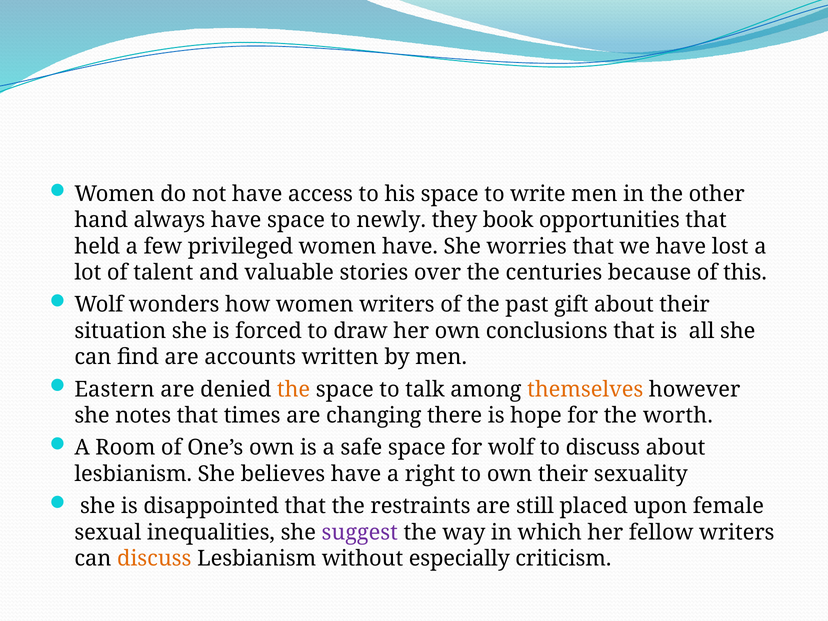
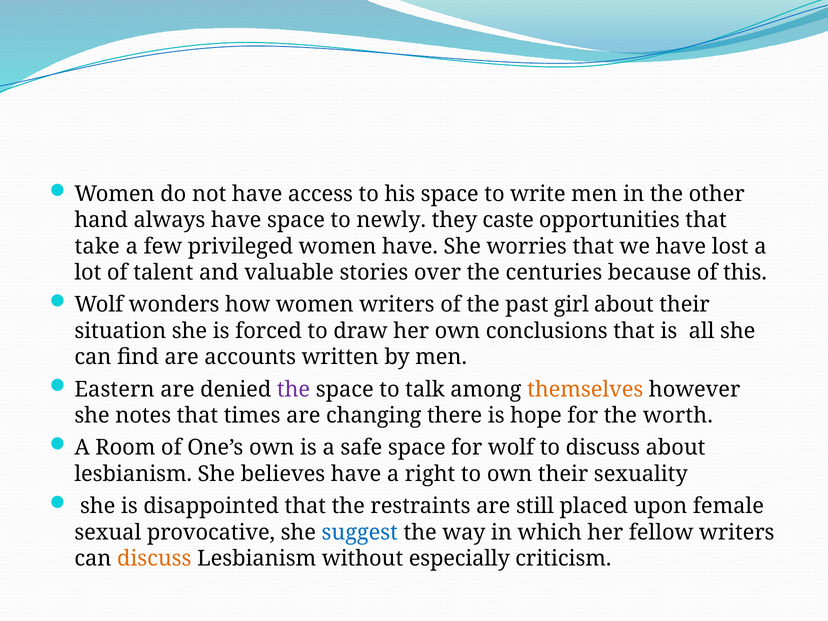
book: book -> caste (508, 220)
held: held -> take (97, 246)
gift: gift -> girl (571, 305)
the colour: orange -> purple (294, 389)
inequalities: inequalities -> provocative (211, 532)
suggest colour: purple -> blue (360, 532)
